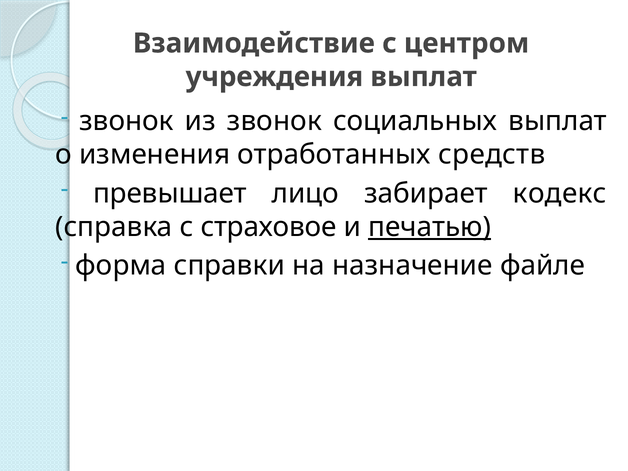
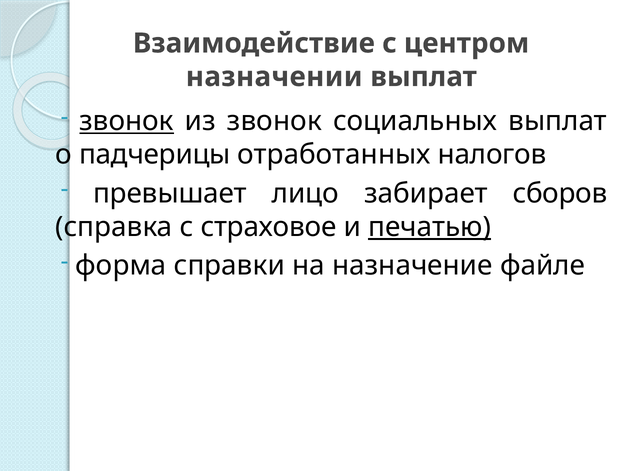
учреждения: учреждения -> назначении (274, 77)
звонок underline: none -> present (127, 121)
изменения: изменения -> падчерицы (155, 155)
средств: средств -> налогов (492, 155)
кодекс: кодекс -> сборов (560, 193)
